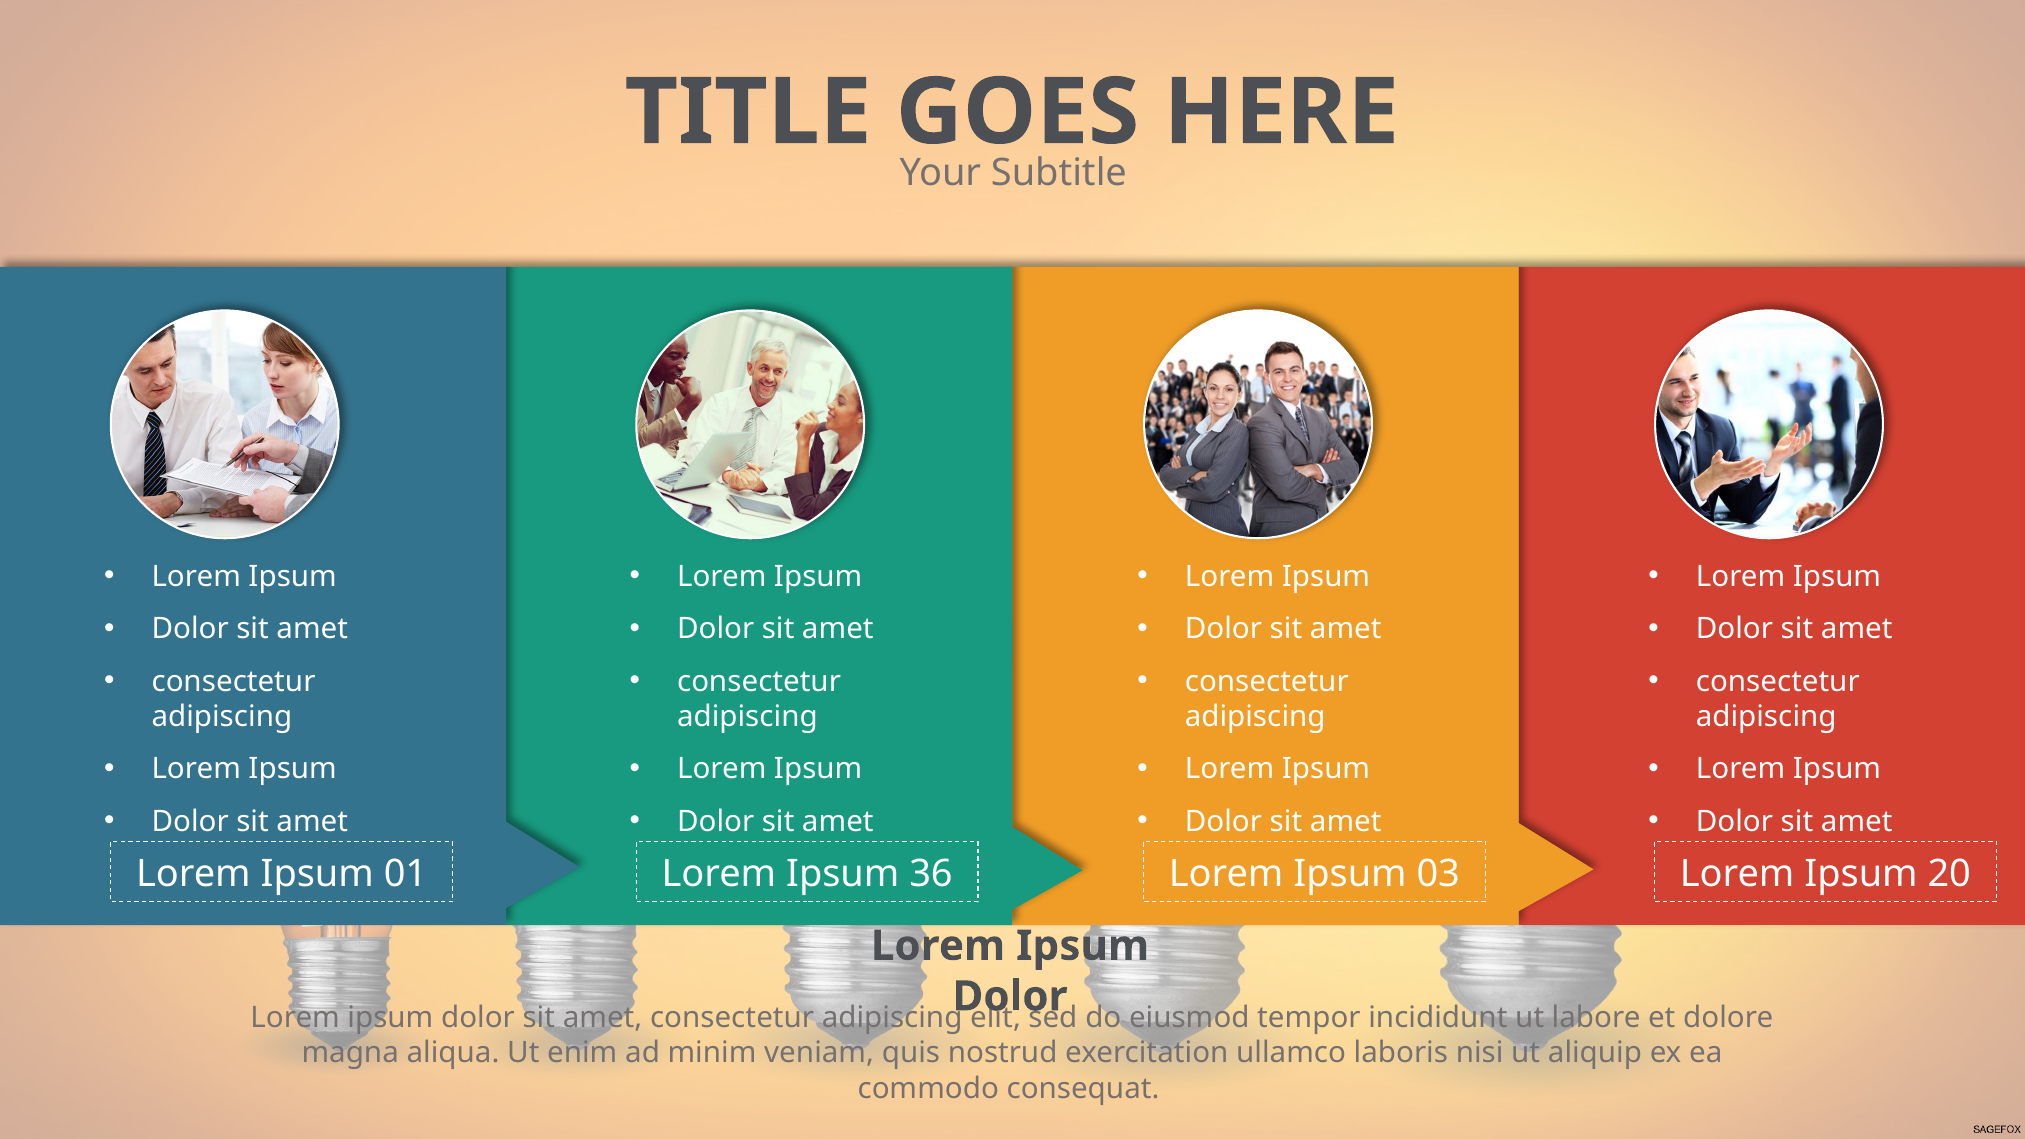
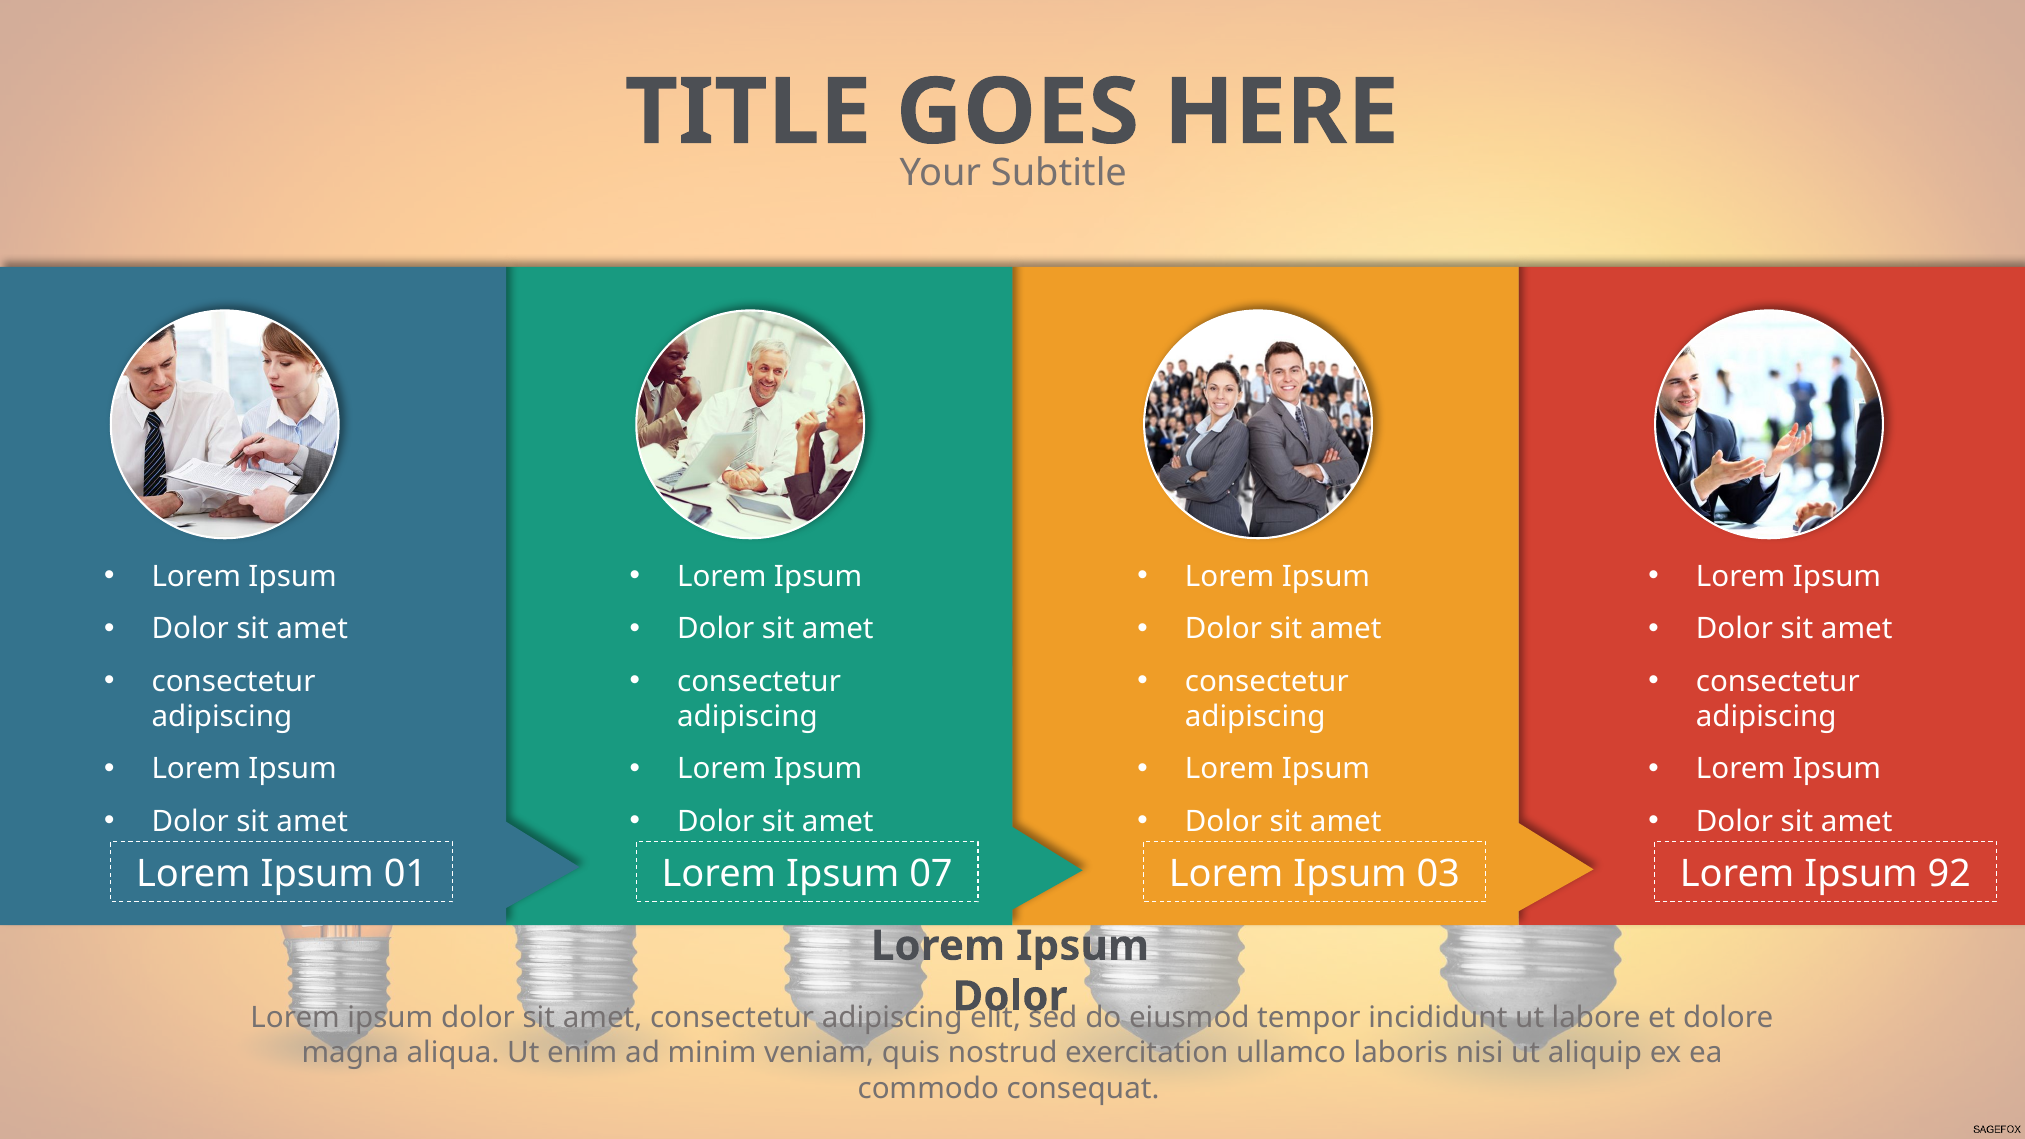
36: 36 -> 07 (931, 874)
20: 20 -> 92 (1949, 874)
